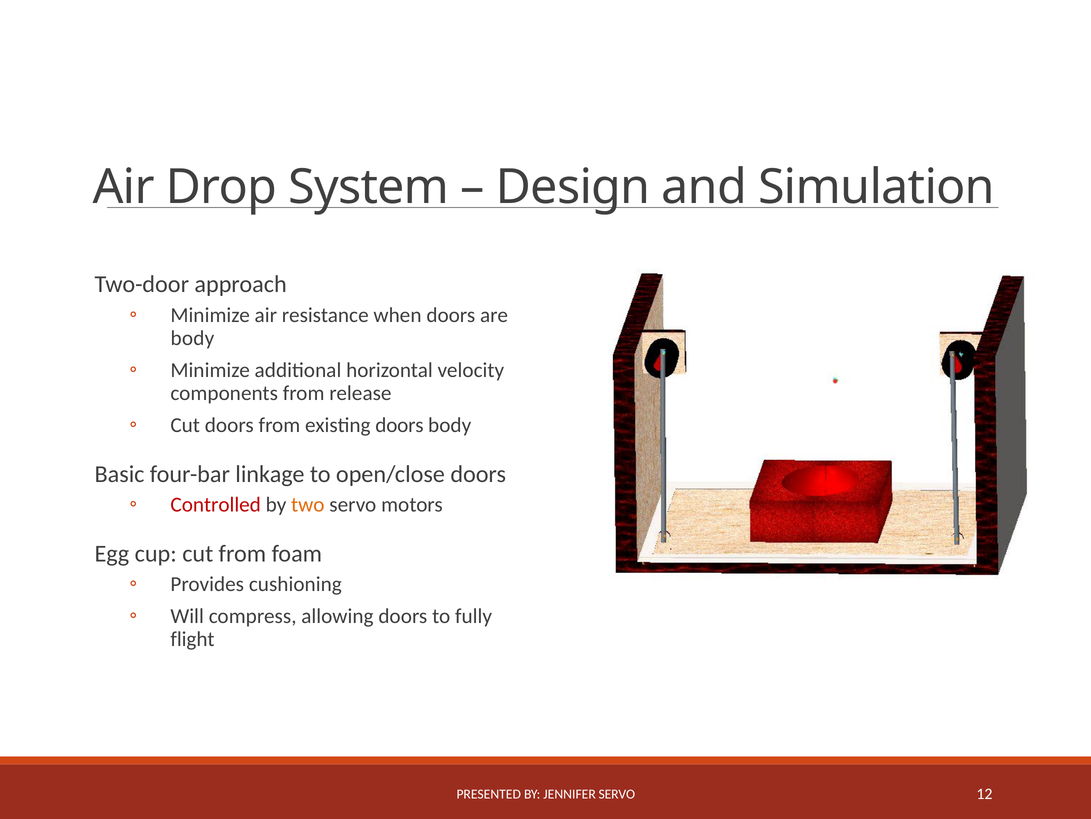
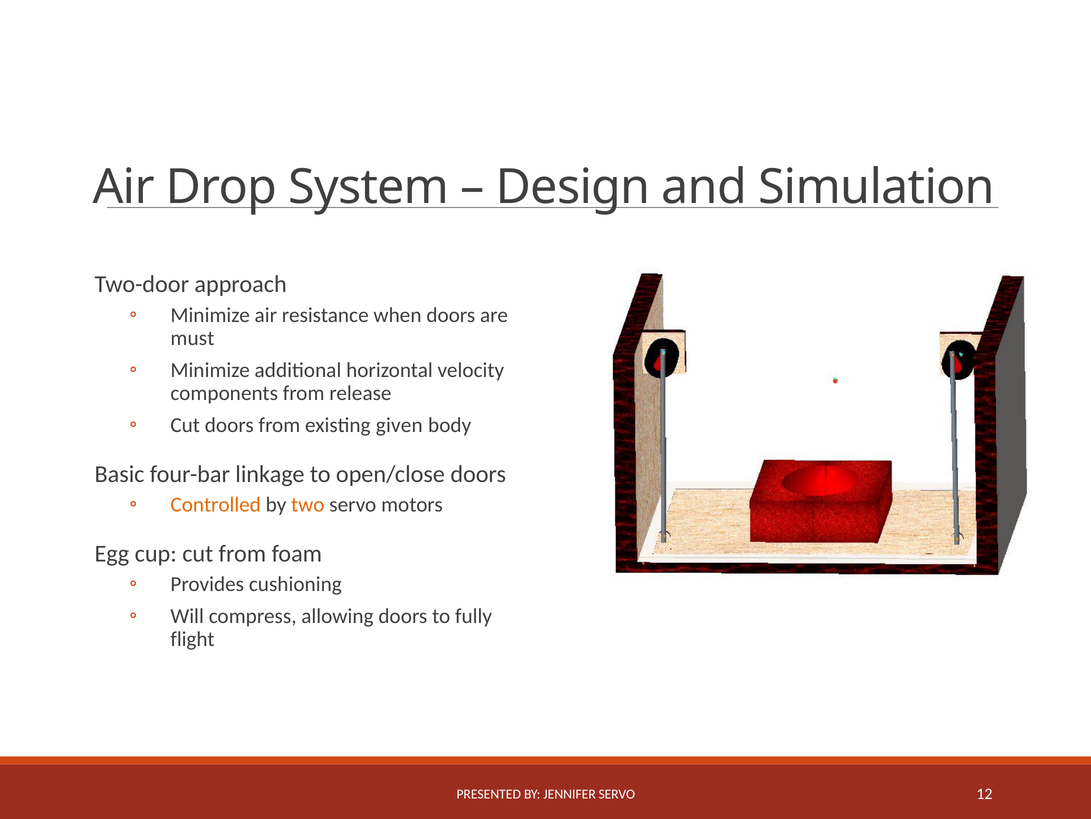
body: body -> must (192, 338)
existing doors: doors -> given (399, 425)
Controlled colour: red -> orange (216, 504)
